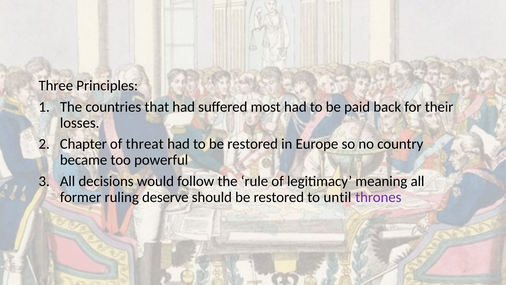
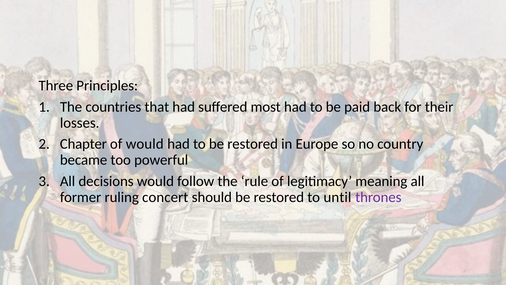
of threat: threat -> would (145, 144)
deserve: deserve -> concert (165, 197)
